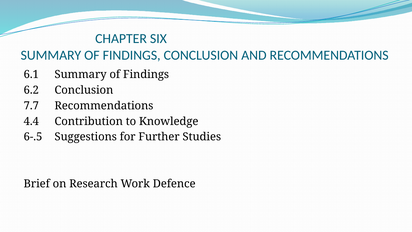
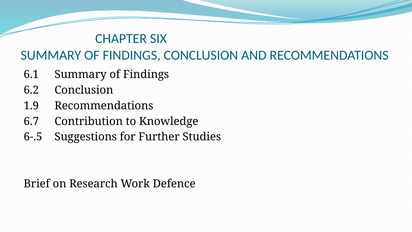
7.7: 7.7 -> 1.9 (31, 106)
4.4: 4.4 -> 6.7 (31, 121)
